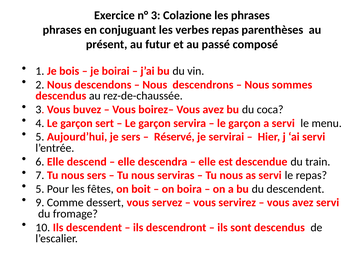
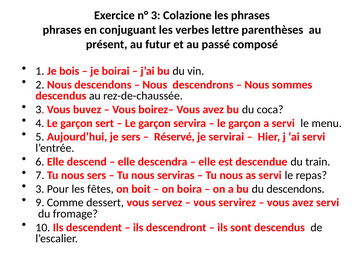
verbes repas: repas -> lettre (225, 30)
5: 5 -> 3 (40, 189)
du descendent: descendent -> descendons (296, 189)
